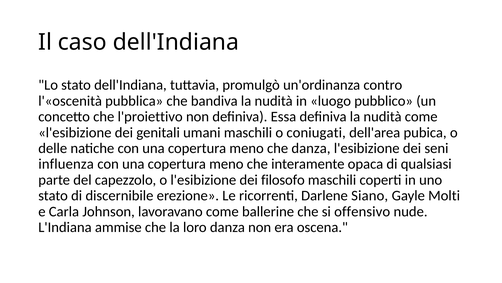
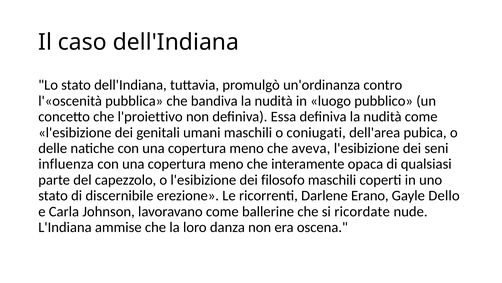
che danza: danza -> aveva (311, 148)
Siano: Siano -> Erano (370, 195)
Molti: Molti -> Dello (444, 195)
offensivo: offensivo -> ricordate (362, 211)
